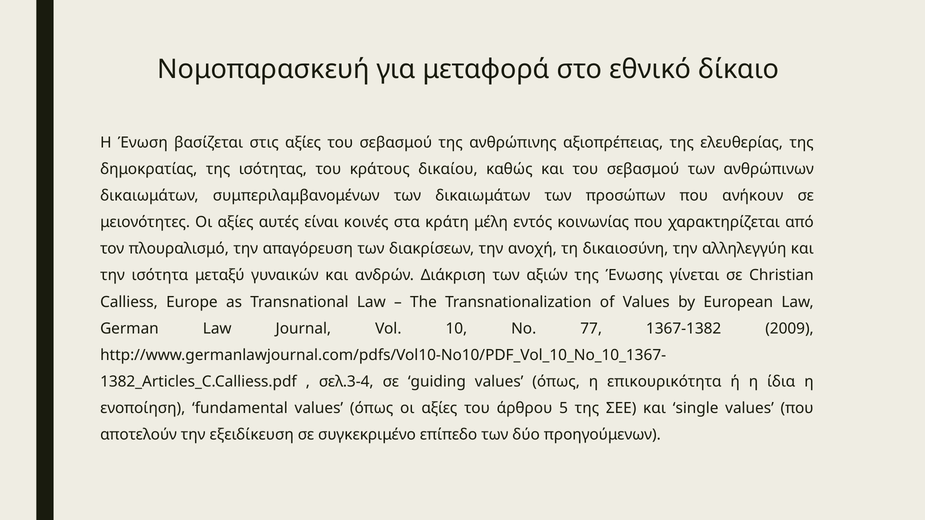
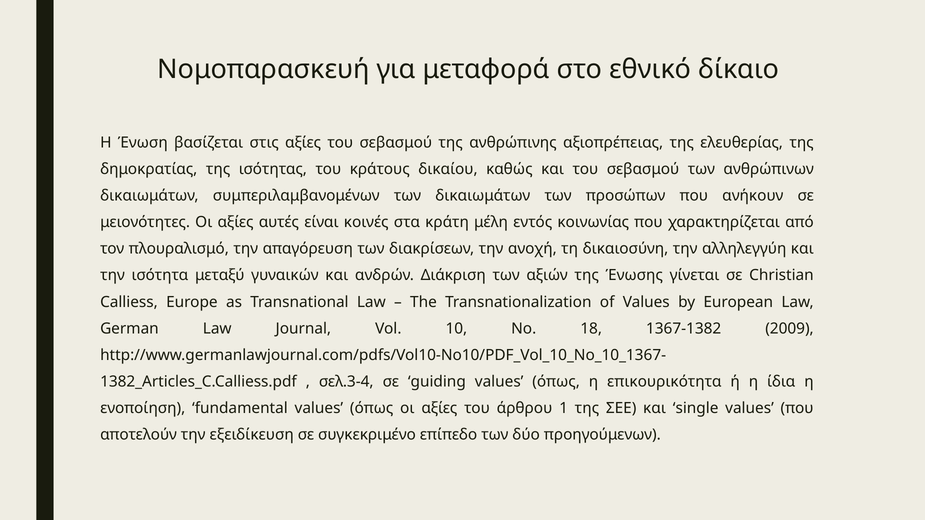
77: 77 -> 18 (591, 329)
5: 5 -> 1 (564, 409)
